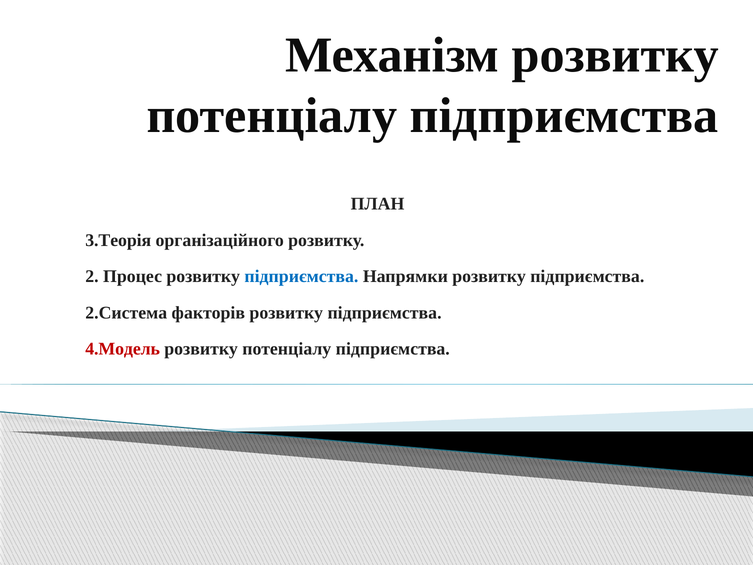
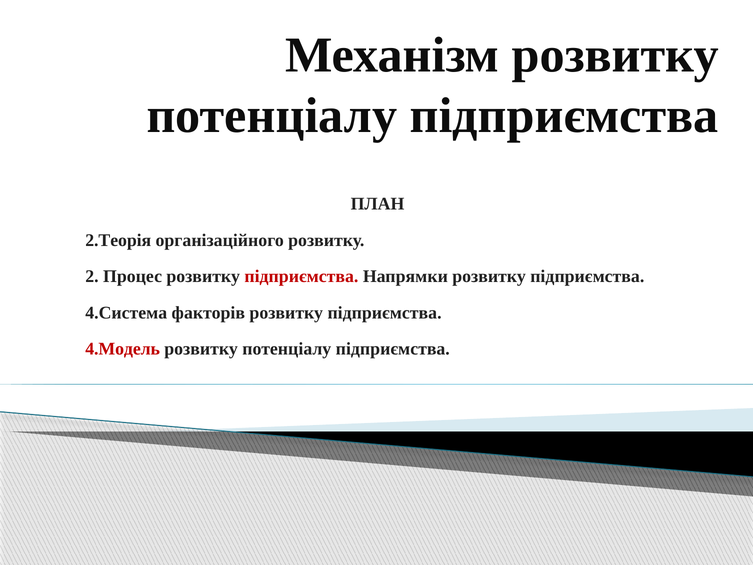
3.Теорія: 3.Теорія -> 2.Теорія (118, 240)
підприємства colour: blue -> red (301, 276)
2.Система: 2.Система -> 4.Система (126, 312)
